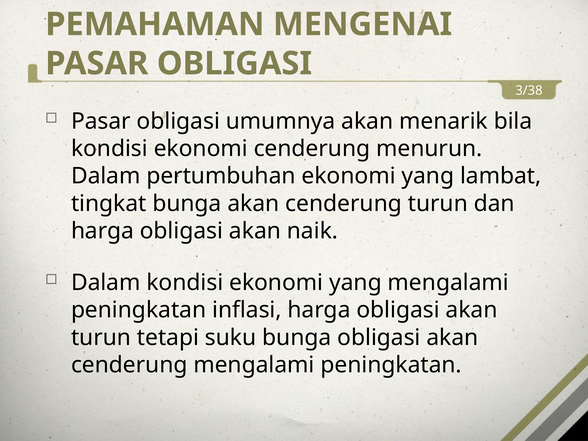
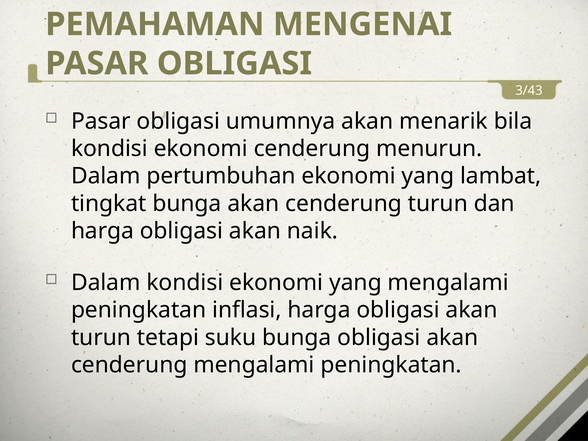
3/38: 3/38 -> 3/43 (529, 90)
